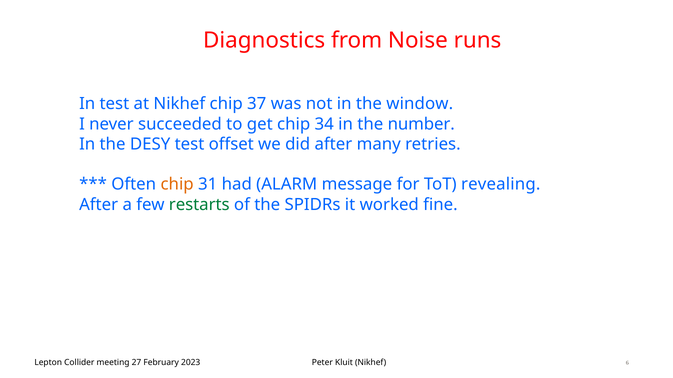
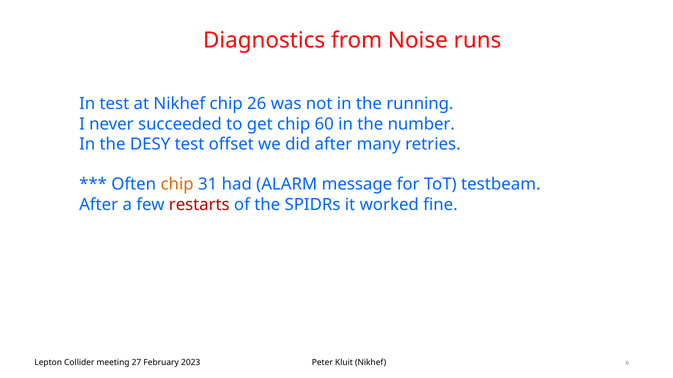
37: 37 -> 26 (257, 104)
window: window -> running (420, 104)
34: 34 -> 60 (324, 124)
revealing: revealing -> testbeam (501, 185)
restarts colour: green -> red (199, 205)
